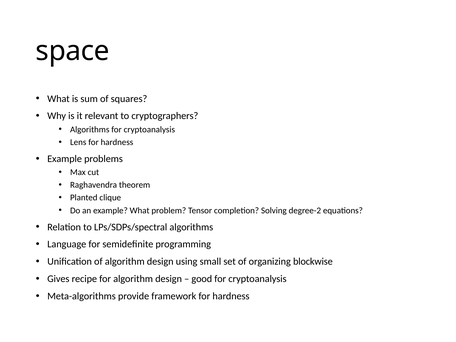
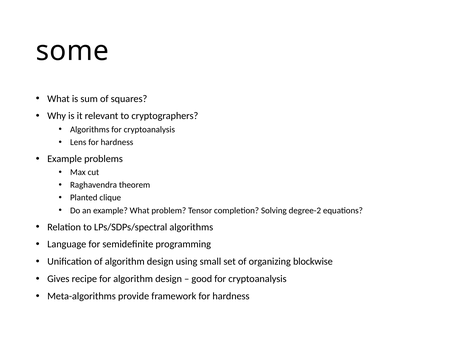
space: space -> some (72, 51)
